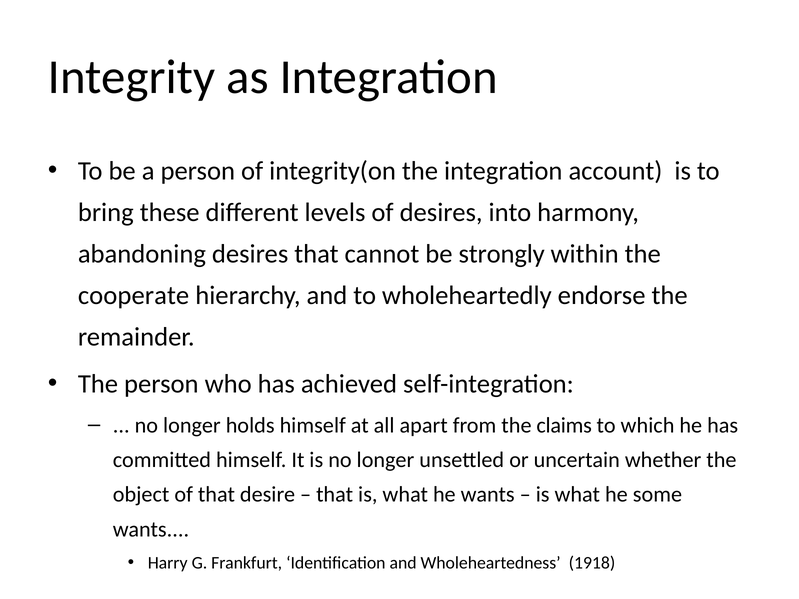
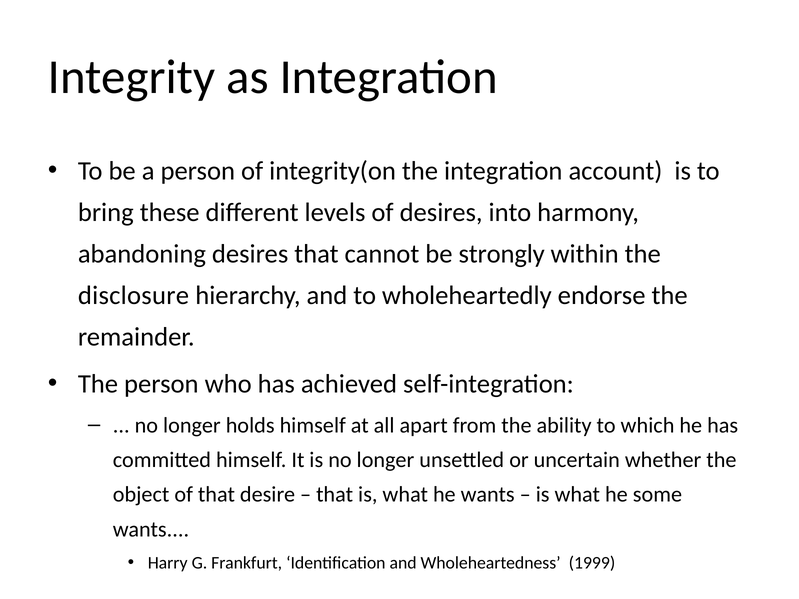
cooperate: cooperate -> disclosure (133, 296)
claims: claims -> ability (564, 426)
1918: 1918 -> 1999 (592, 563)
